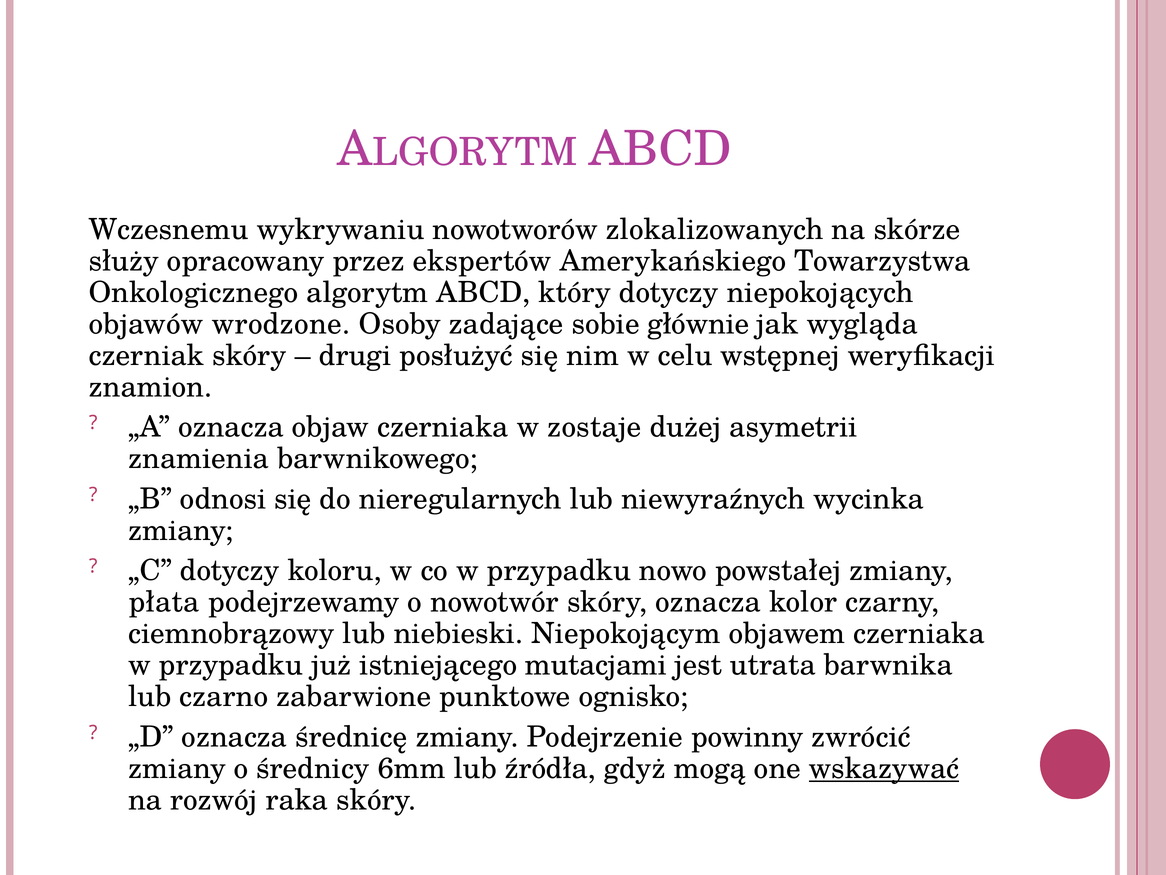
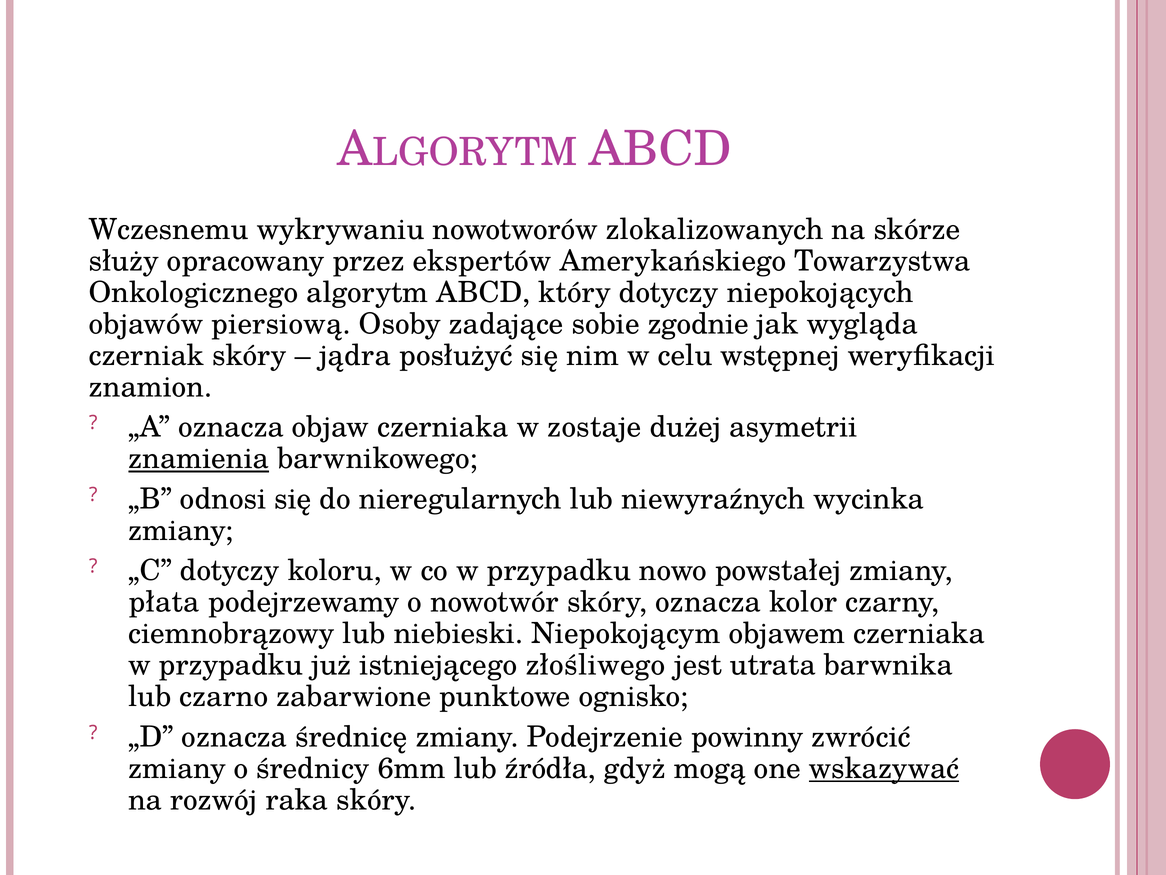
wrodzone: wrodzone -> piersiową (281, 324)
głównie: głównie -> zgodnie (698, 324)
drugi: drugi -> jądra (355, 355)
znamienia underline: none -> present (199, 459)
mutacjami: mutacjami -> złośliwego (596, 665)
